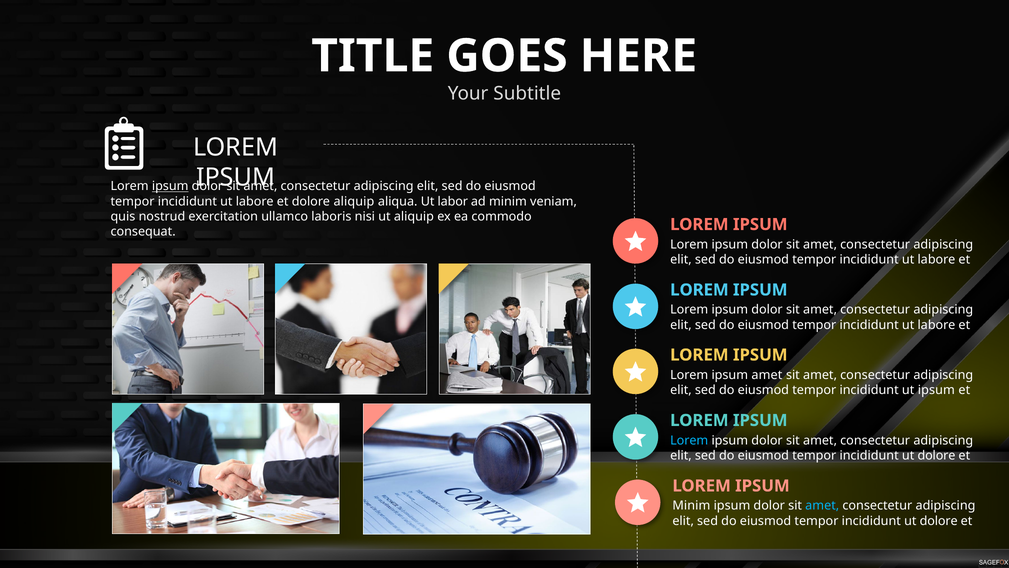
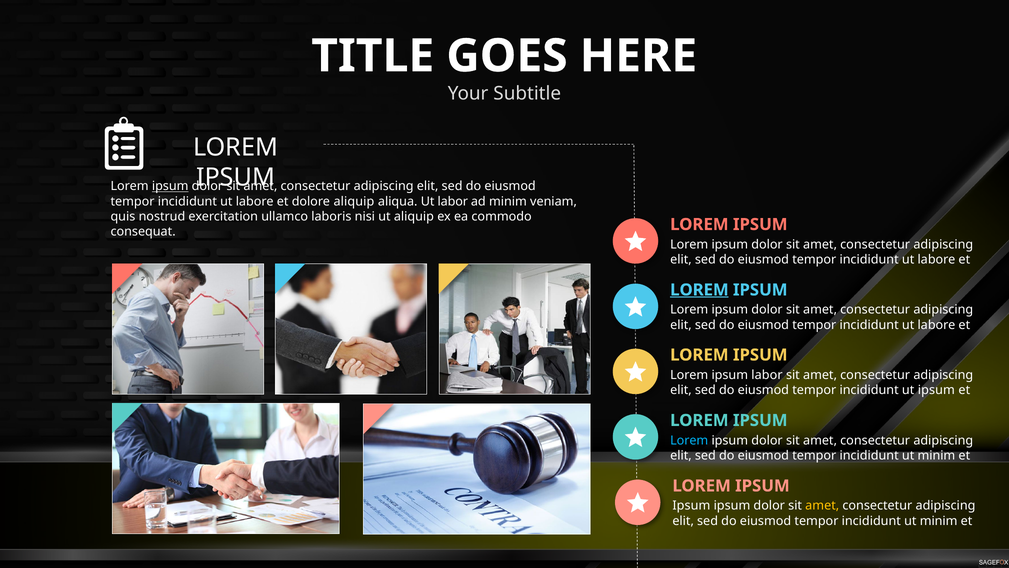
LOREM underline: none -> present (699, 290)
ipsum amet: amet -> labor (767, 375)
dolore: dolore -> minim (936, 455)
Minim: Minim -> Ipsum (691, 505)
amet colour: light blue -> yellow (822, 505)
dolore: dolore -> minim (939, 521)
